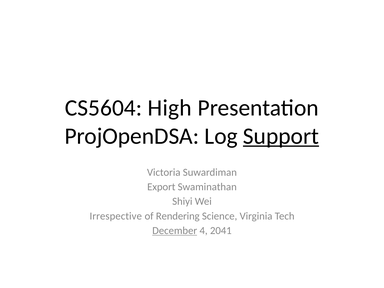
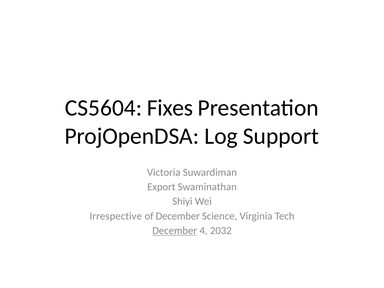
High: High -> Fixes (170, 108)
Support underline: present -> none (281, 136)
of Rendering: Rendering -> December (178, 216)
2041: 2041 -> 2032 (221, 231)
